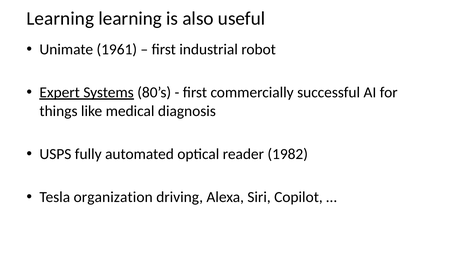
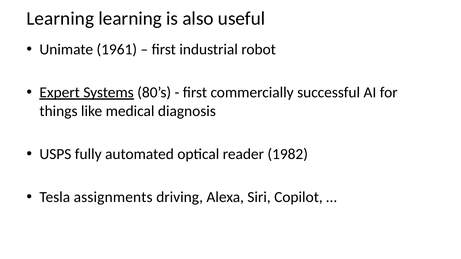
organization: organization -> assignments (113, 197)
